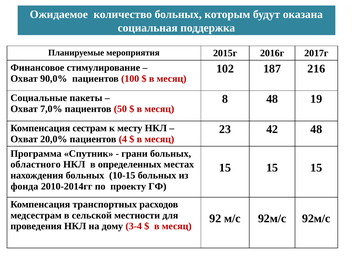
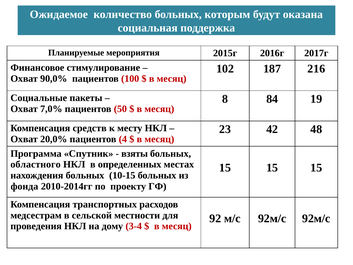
8 48: 48 -> 84 (272, 99)
сестрам: сестрам -> средств (90, 128)
грани: грани -> взяты (135, 153)
